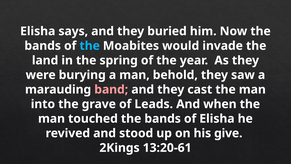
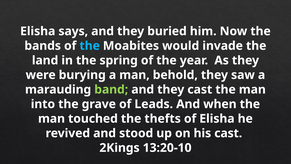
band colour: pink -> light green (111, 89)
touched the bands: bands -> thefts (163, 118)
his give: give -> cast (228, 133)
13:20-61: 13:20-61 -> 13:20-10 (167, 148)
